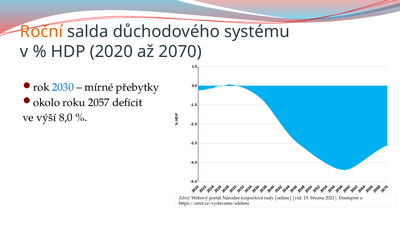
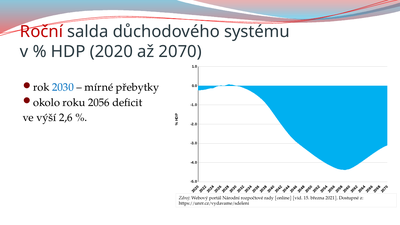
Roční colour: orange -> red (41, 32)
2057: 2057 -> 2056 (99, 103)
8,0: 8,0 -> 2,6 (66, 118)
